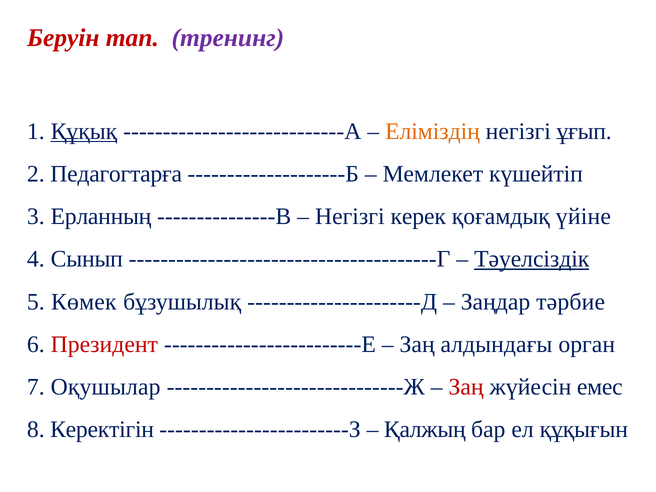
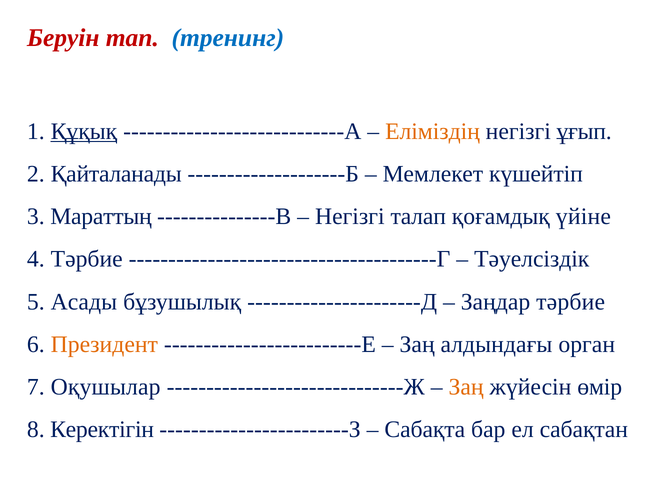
тренинг colour: purple -> blue (228, 38)
Педагогтарға: Педагогтарға -> Қайталанады (116, 174)
Ерланның: Ерланның -> Мараттың (101, 217)
керек: керек -> талап (418, 217)
4 Сынып: Сынып -> Тәрбие (87, 259)
Тәуелсіздік underline: present -> none (532, 259)
Көмек: Көмек -> Асады (84, 302)
Президент colour: red -> orange (104, 344)
Заң colour: red -> orange (466, 387)
емес: емес -> өмір (600, 387)
Қалжың: Қалжың -> Сабақта (425, 430)
құқығын: құқығын -> сабақтан (584, 430)
